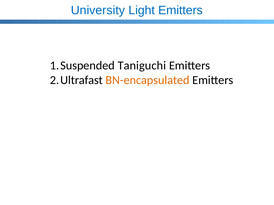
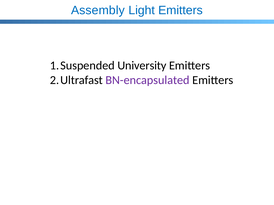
University: University -> Assembly (98, 10)
Taniguchi: Taniguchi -> University (142, 66)
BN-encapsulated colour: orange -> purple (148, 80)
